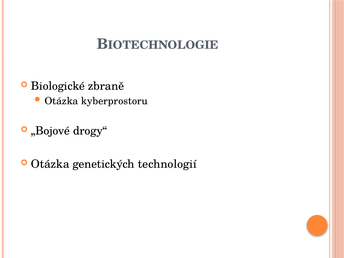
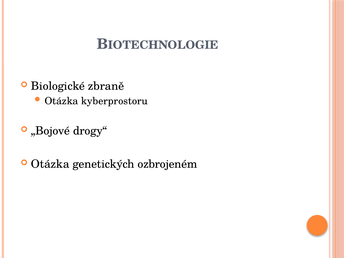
technologií: technologií -> ozbrojeném (167, 164)
